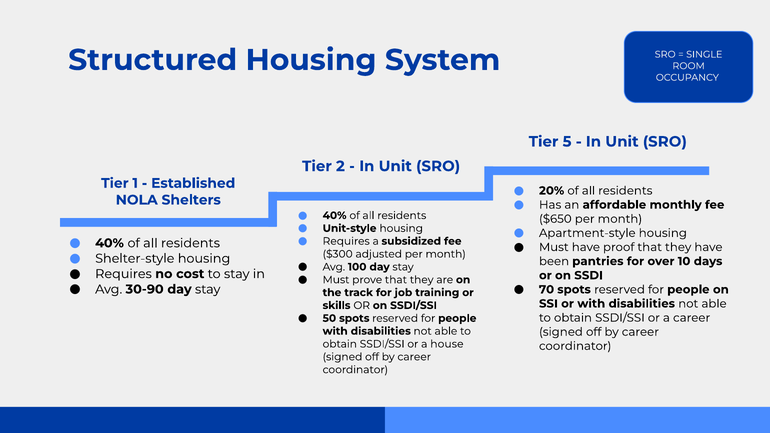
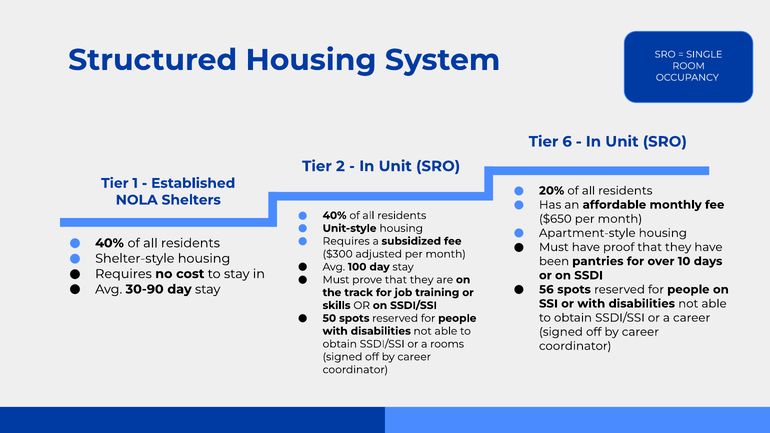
5: 5 -> 6 (567, 142)
70: 70 -> 56 (546, 290)
house: house -> rooms (447, 344)
